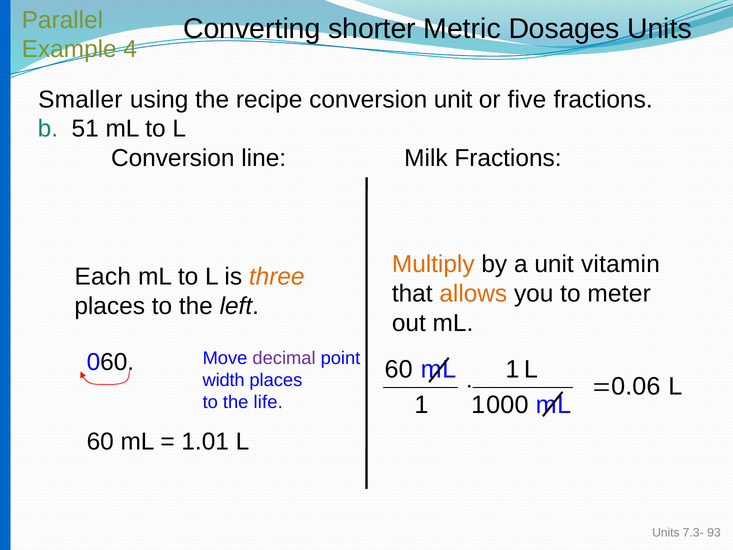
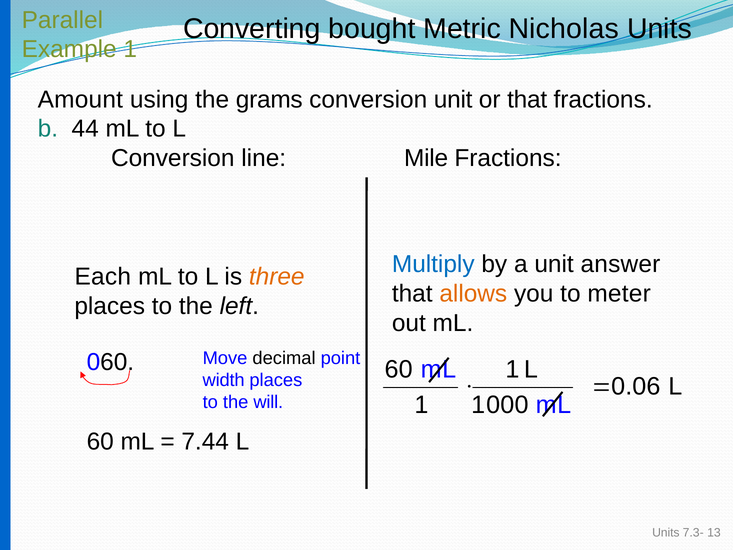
shorter: shorter -> bought (372, 29)
Dosages: Dosages -> Nicholas (564, 29)
Example 4: 4 -> 1 (130, 49)
Smaller: Smaller -> Amount (80, 99)
recipe: recipe -> grams (269, 99)
or five: five -> that (527, 99)
51: 51 -> 44 (85, 129)
Milk: Milk -> Mile (426, 158)
Multiply colour: orange -> blue (433, 264)
vitamin: vitamin -> answer (620, 264)
decimal colour: purple -> black (284, 358)
life: life -> will (268, 402)
1.01: 1.01 -> 7.44 (205, 441)
93: 93 -> 13 (714, 532)
